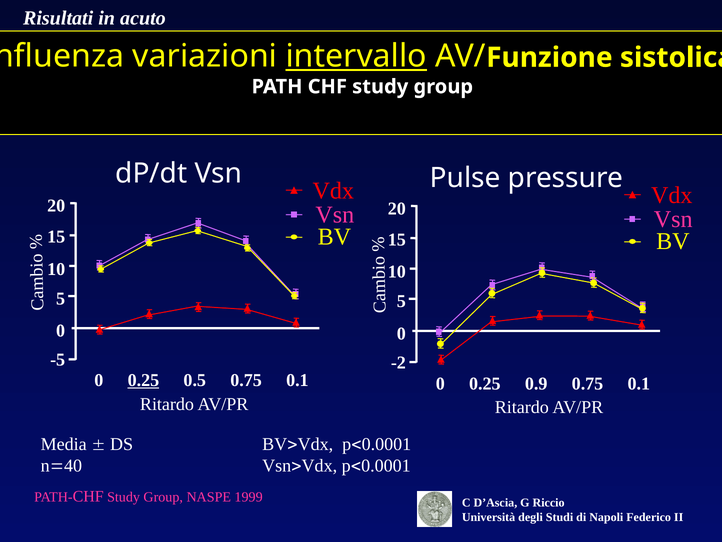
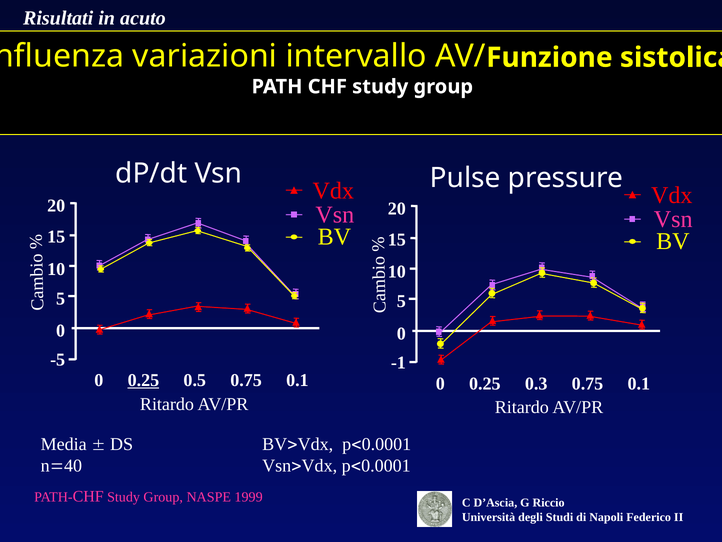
intervallo underline: present -> none (356, 56)
-2: -2 -> -1 (398, 362)
0.9: 0.9 -> 0.3 (536, 383)
